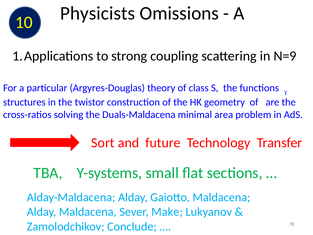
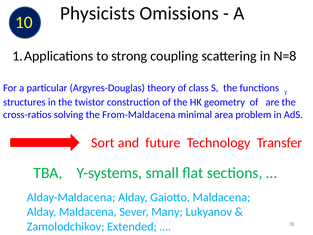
N=9: N=9 -> N=8 (285, 56)
Duals-Maldacena: Duals-Maldacena -> From-Maldacena (139, 115)
Make: Make -> Many (167, 212)
Conclude: Conclude -> Extended (132, 226)
